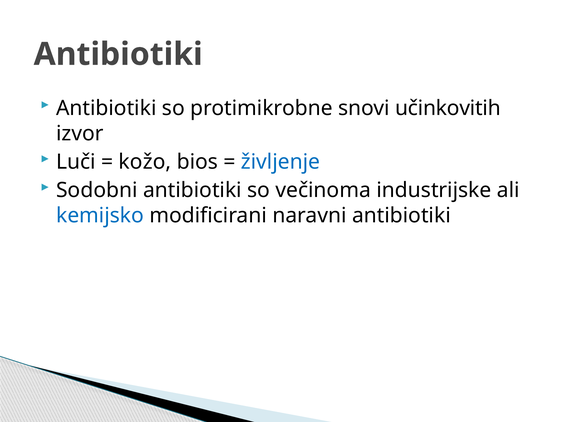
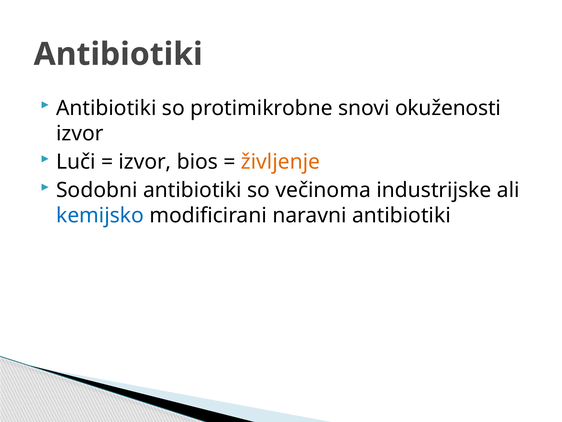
učinkovitih: učinkovitih -> okuženosti (448, 108)
kožo: kožo -> izvor (145, 162)
življenje colour: blue -> orange (280, 162)
